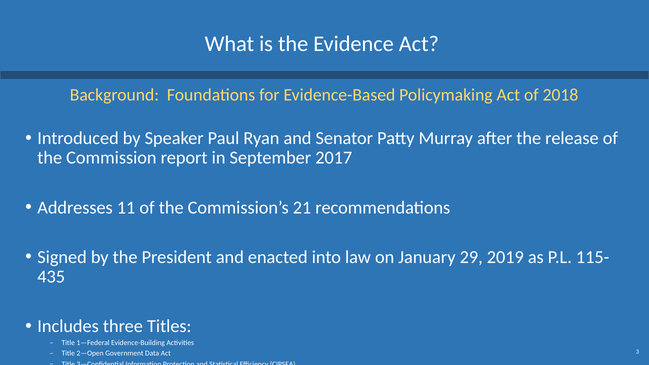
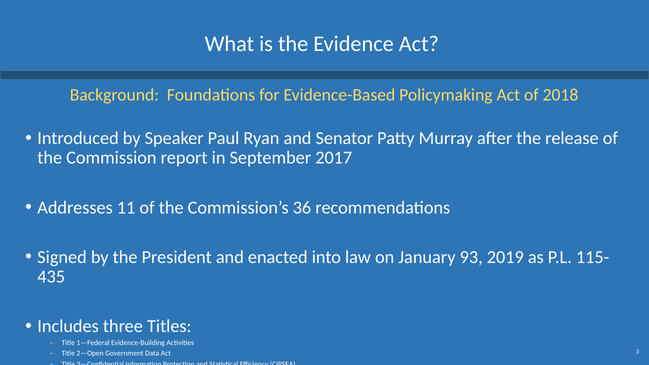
21: 21 -> 36 (302, 208)
29: 29 -> 93 (471, 257)
